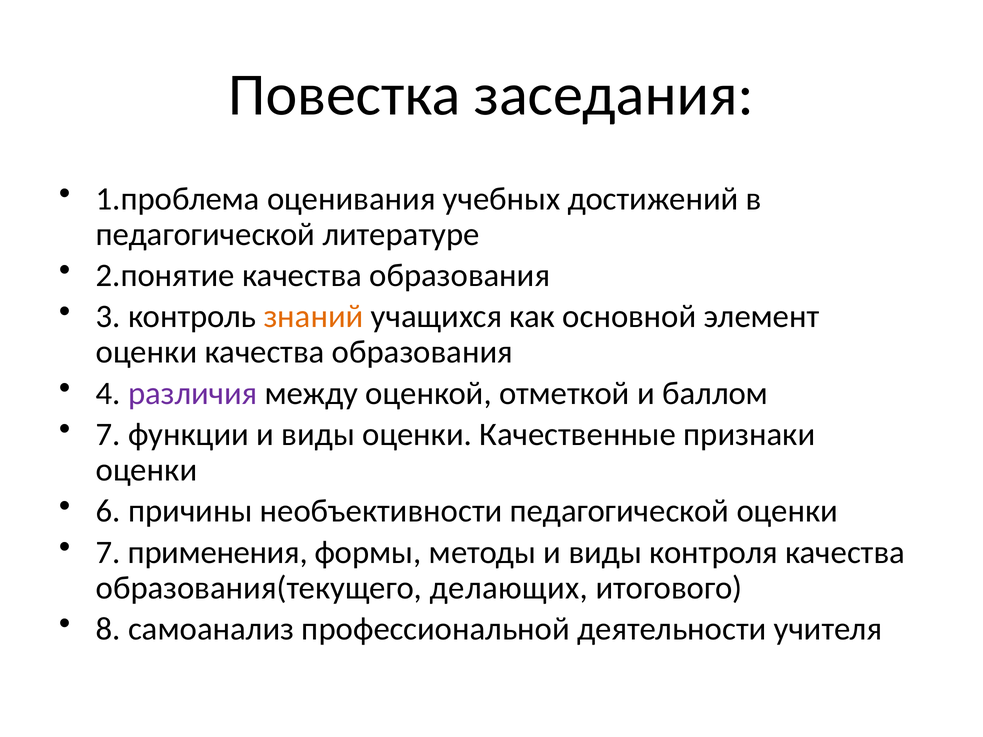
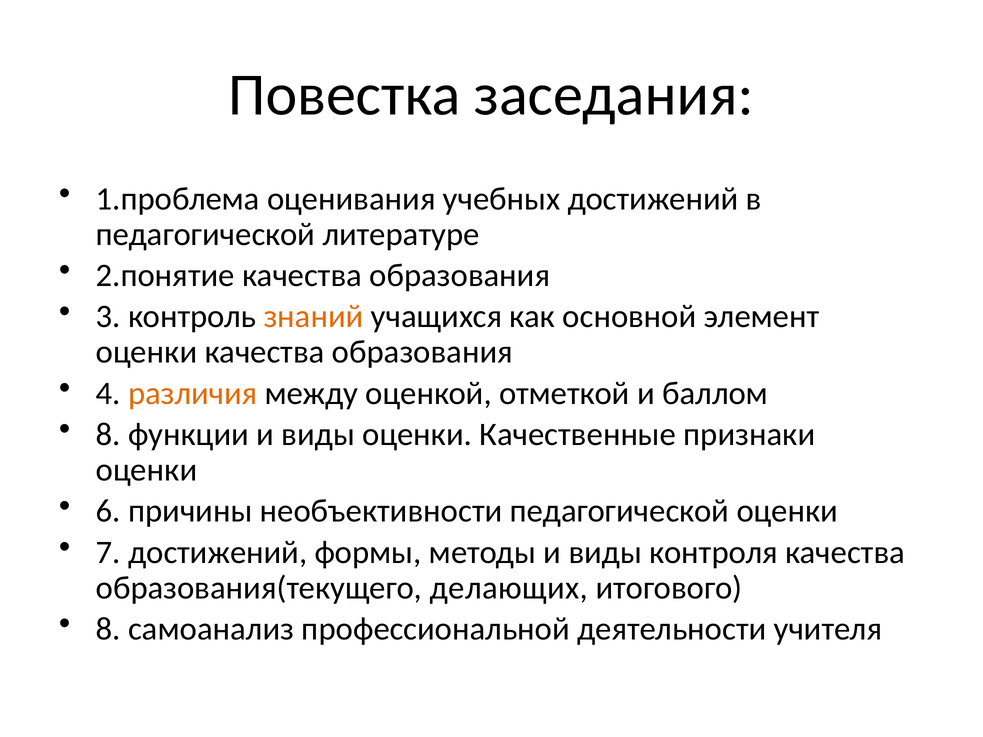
различия colour: purple -> orange (193, 393)
7: 7 -> 8 (108, 435)
7 применения: применения -> достижений (218, 553)
